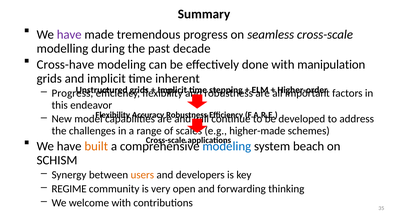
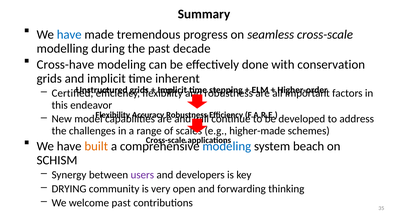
have colour: purple -> blue (69, 34)
manipulation: manipulation -> conservation (331, 65)
Progress: Progress -> Certified (72, 93)
users colour: orange -> purple (142, 175)
REGIME: REGIME -> DRYING (69, 188)
welcome with: with -> past (121, 202)
